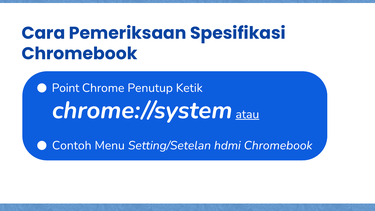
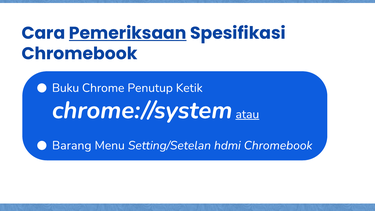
Pemeriksaan underline: none -> present (128, 33)
Point: Point -> Buku (66, 88)
Contoh: Contoh -> Barang (72, 145)
